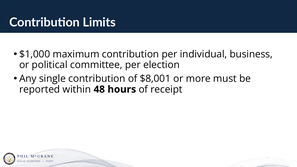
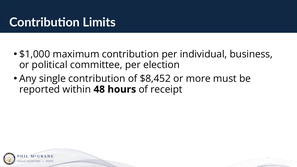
$8,001: $8,001 -> $8,452 (155, 79)
